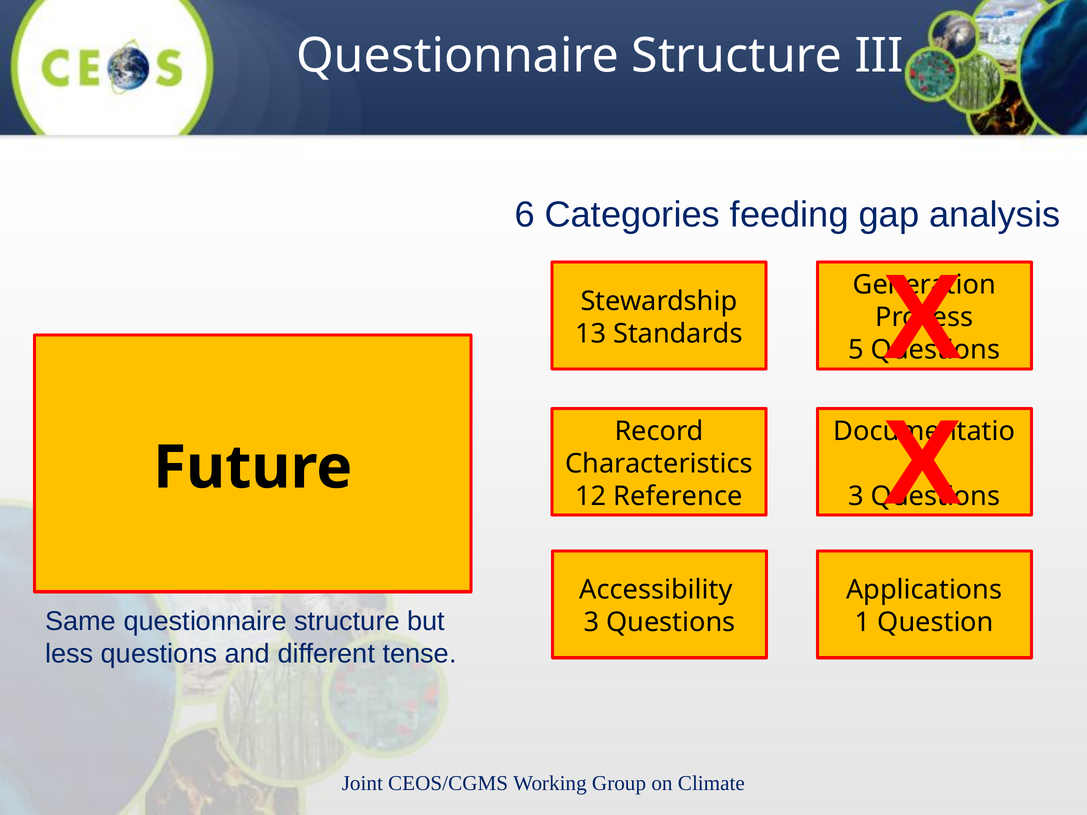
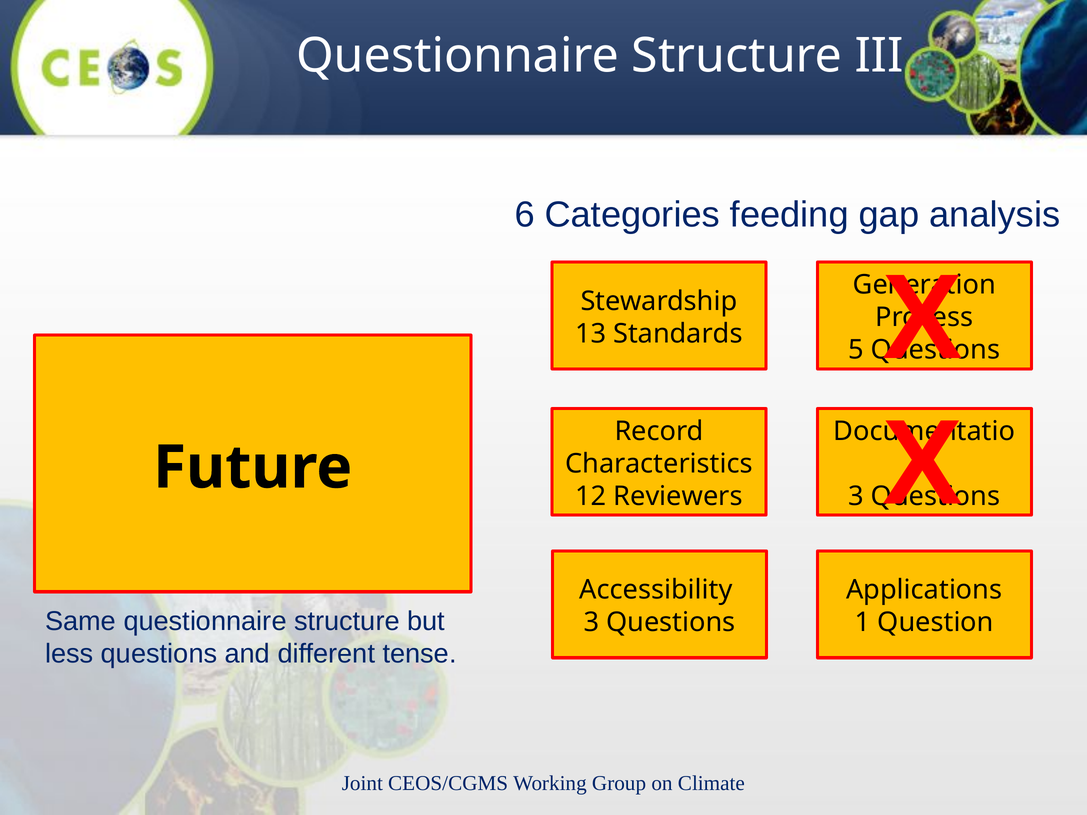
Reference: Reference -> Reviewers (678, 496)
